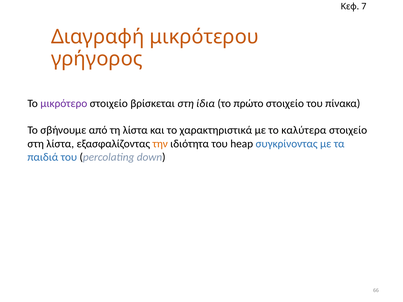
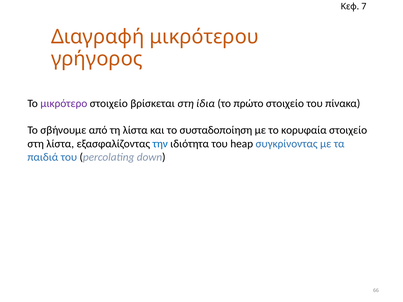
χαρακτηριστικά: χαρακτηριστικά -> συσταδοποίηση (216, 130)
καλύτερα: καλύτερα -> κορυφαία (304, 130)
την colour: orange -> blue (160, 144)
